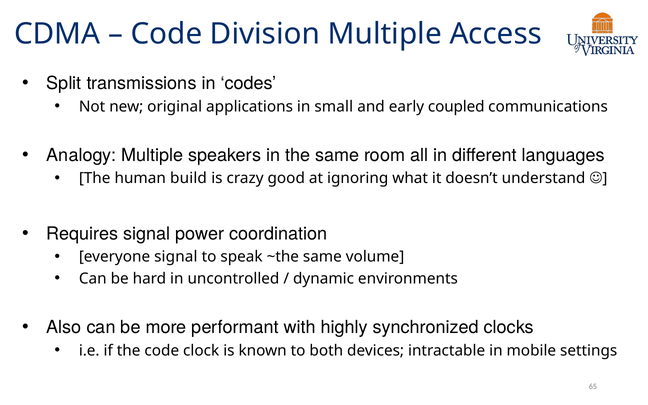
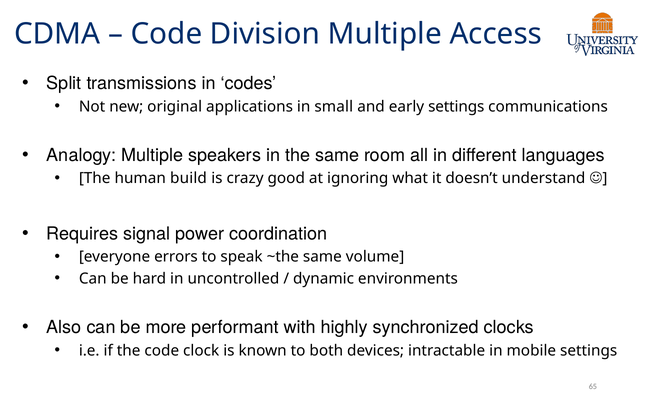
early coupled: coupled -> settings (456, 106)
everyone signal: signal -> errors (176, 257)
